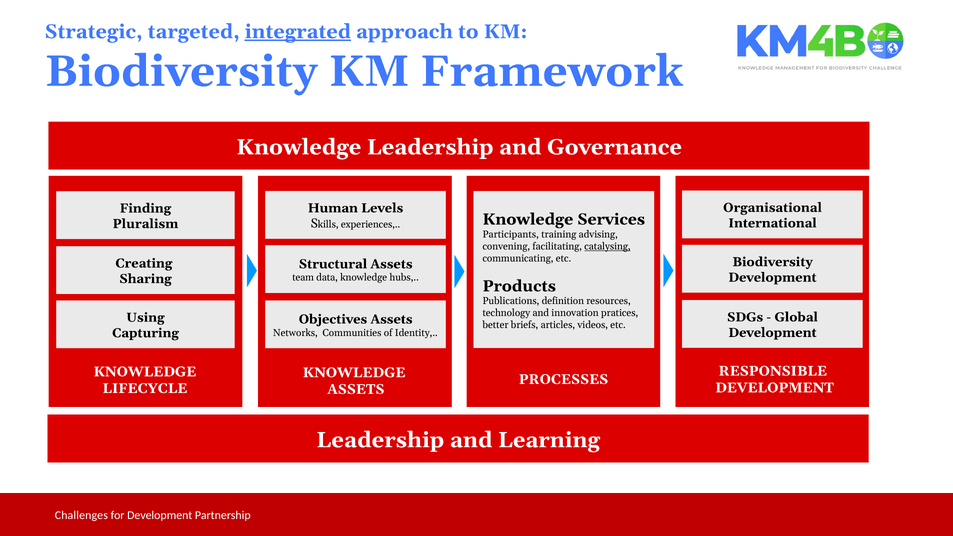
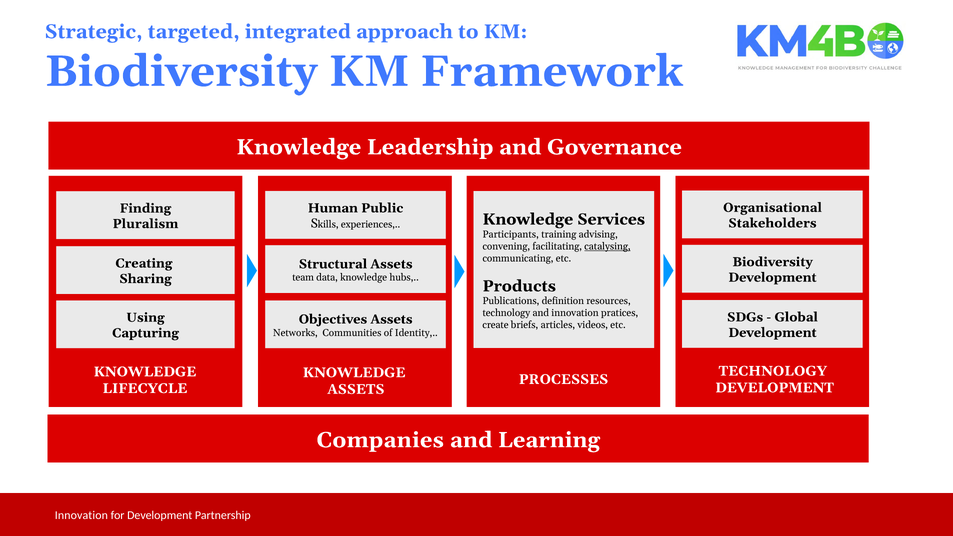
integrated underline: present -> none (298, 32)
Levels: Levels -> Public (382, 208)
International: International -> Stakeholders (772, 223)
better: better -> create (496, 325)
RESPONSIBLE: RESPONSIBLE -> TECHNOLOGY (773, 371)
Leadership: Leadership -> Companies (380, 440)
Challenges: Challenges -> Innovation (81, 515)
